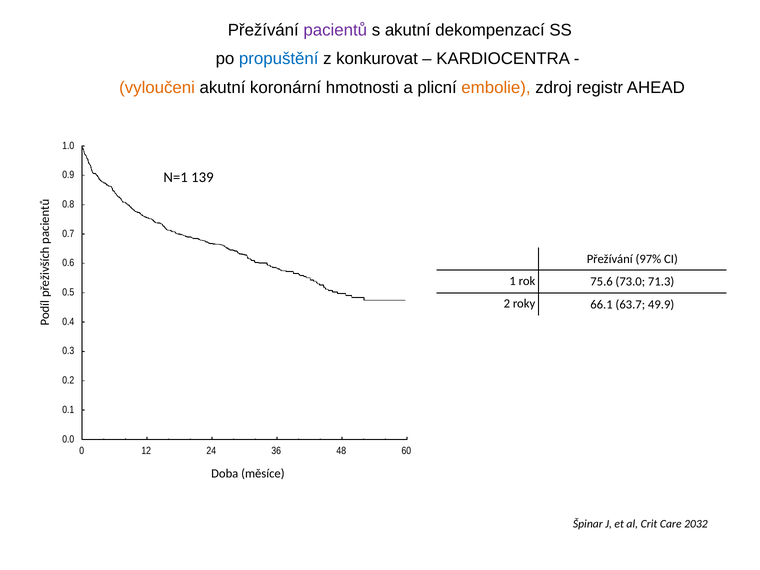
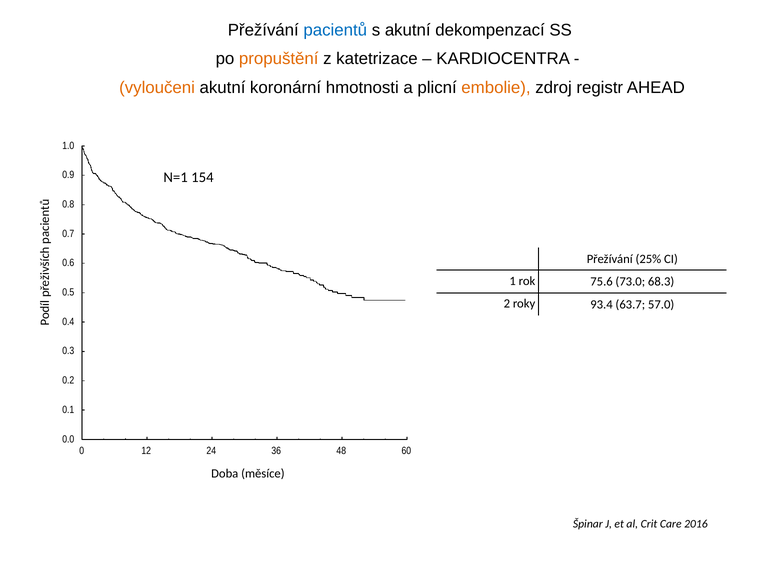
pacientů colour: purple -> blue (335, 30)
propuštění colour: blue -> orange (279, 59)
konkurovat: konkurovat -> katetrizace (377, 59)
139: 139 -> 154 (202, 177)
97%: 97% -> 25% (648, 259)
71.3: 71.3 -> 68.3 (661, 282)
66.1: 66.1 -> 93.4 (602, 305)
49.9: 49.9 -> 57.0 (661, 305)
2032: 2032 -> 2016 (696, 524)
